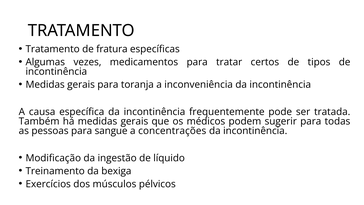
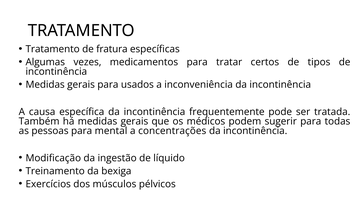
toranja: toranja -> usados (137, 85)
sangue: sangue -> mental (111, 131)
